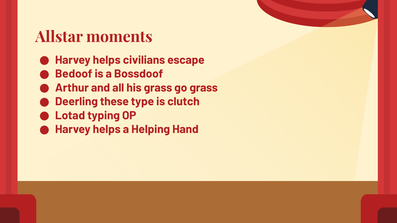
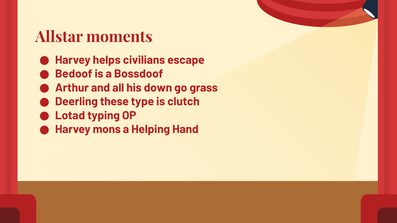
his grass: grass -> down (158, 88)
helps: helps -> mons (107, 130)
